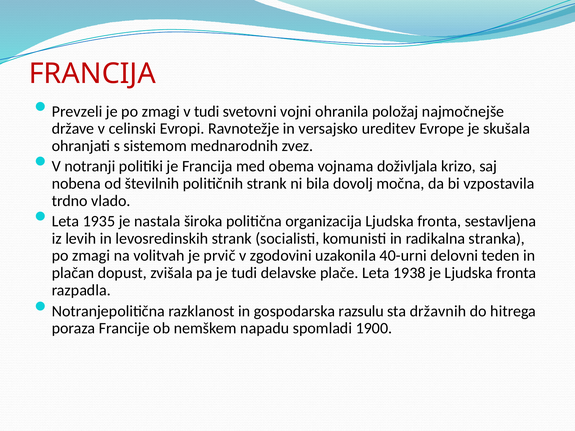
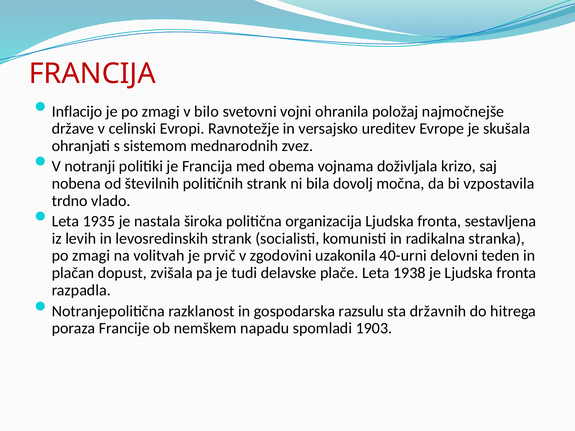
Prevzeli: Prevzeli -> Inflacijo (77, 112)
v tudi: tudi -> bilo (207, 112)
1900: 1900 -> 1903 (374, 329)
